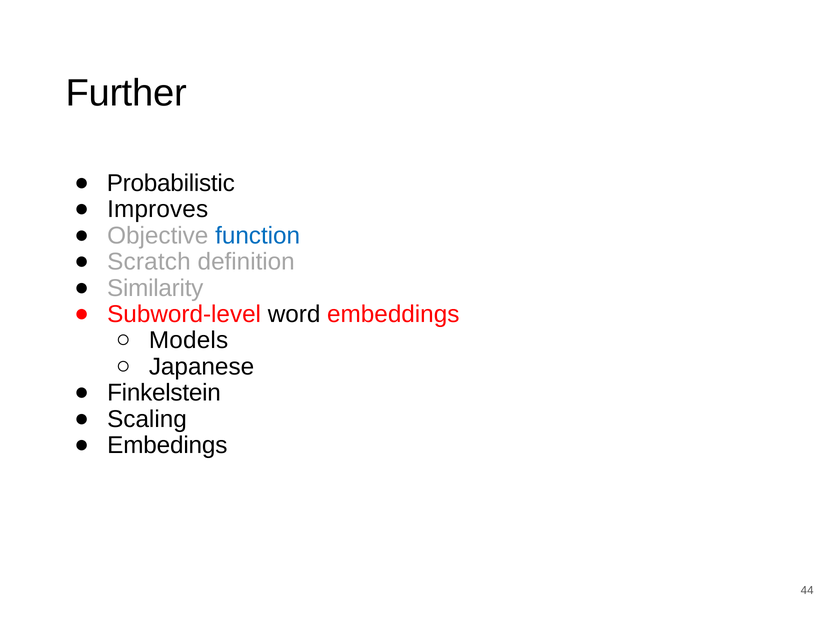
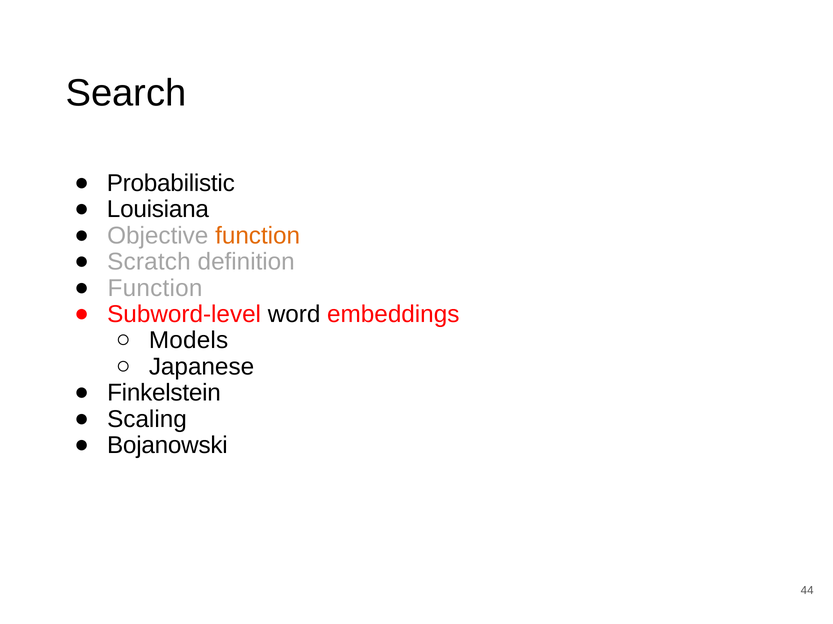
Further: Further -> Search (126, 93)
Improves: Improves -> Louisiana (158, 210)
function colour: blue -> orange (258, 236)
Similarity: Similarity -> Function (155, 288)
Embedings: Embedings -> Bojanowski (167, 446)
